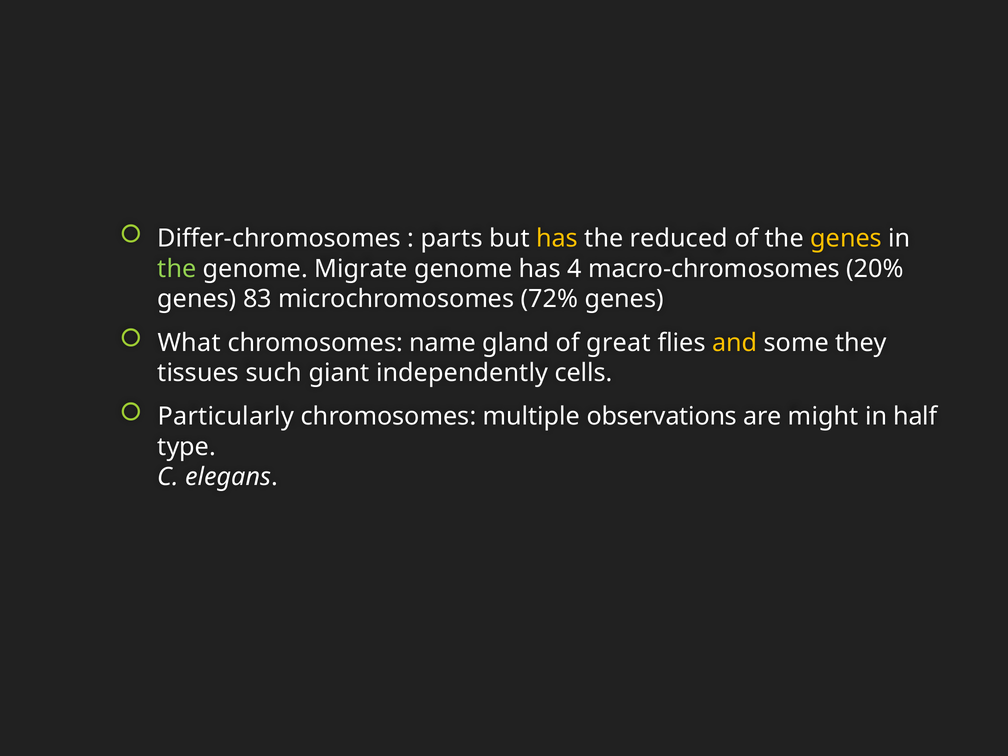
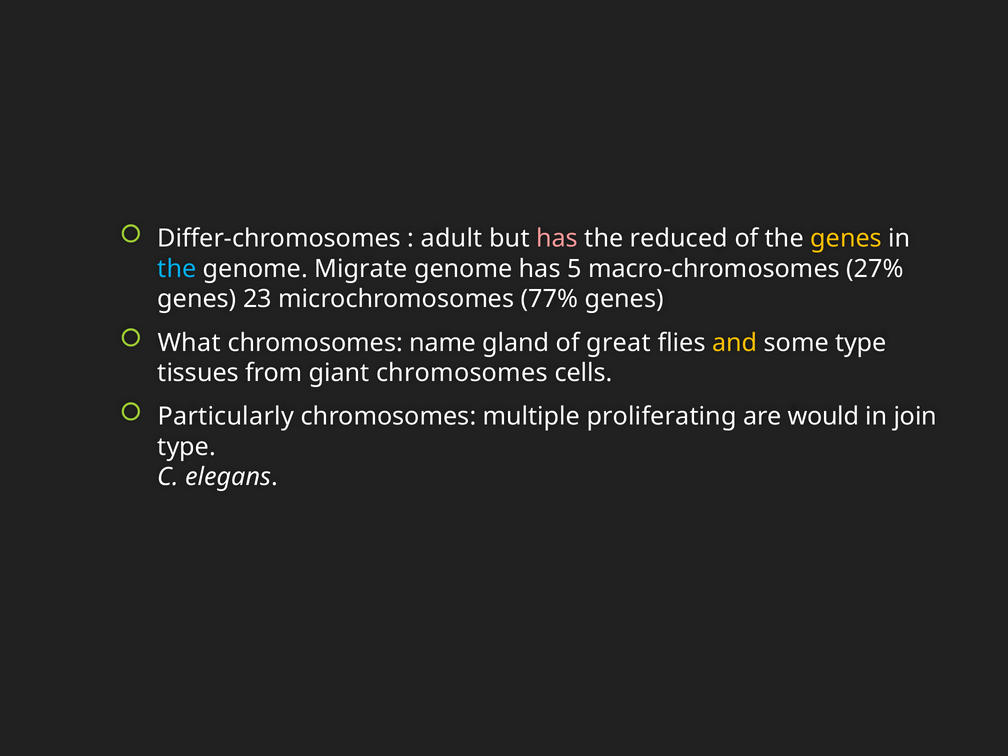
parts: parts -> adult (452, 239)
has colour: yellow -> pink (557, 239)
the colour: light green -> light blue (177, 269)
4: 4 -> 5 (574, 269)
20%: 20% -> 27% (875, 269)
83: 83 -> 23 (257, 299)
72%: 72% -> 77% (549, 299)
some they: they -> type (861, 343)
such: such -> from (274, 373)
giant independently: independently -> chromosomes (462, 373)
observations: observations -> proliferating (662, 417)
might: might -> would (823, 417)
half: half -> join (915, 417)
